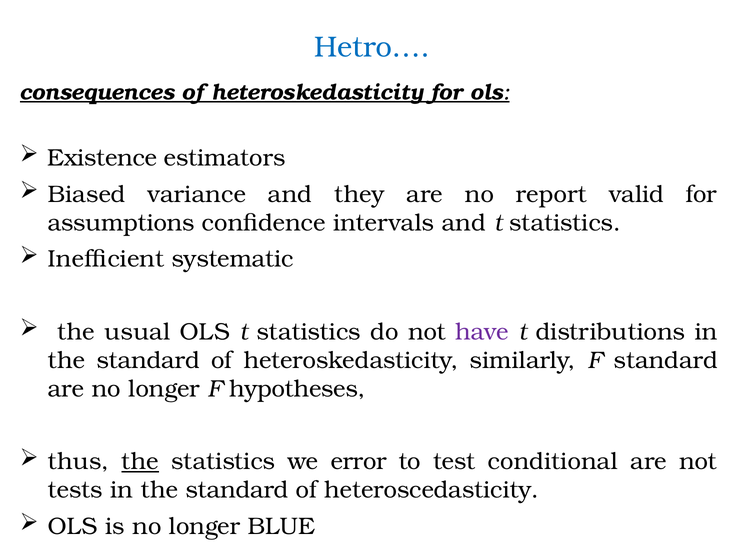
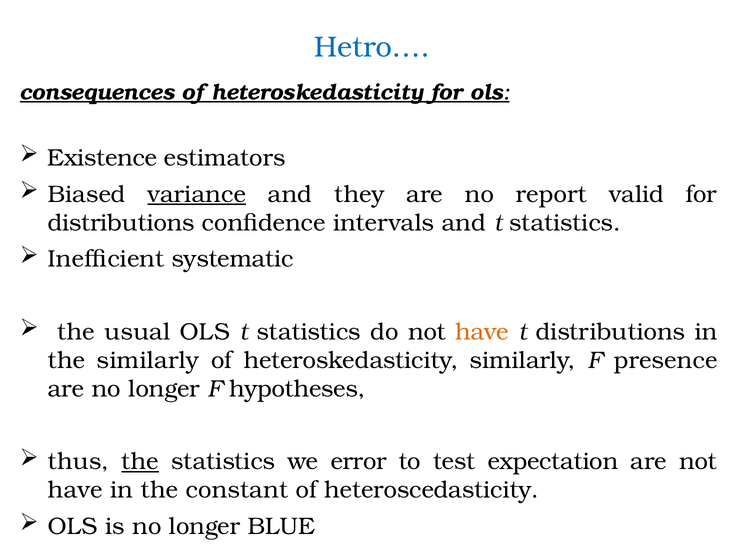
variance underline: none -> present (197, 194)
assumptions: assumptions -> distributions (121, 223)
have colour: purple -> orange (482, 332)
standard: standard -> similarly (148, 360)
F standard: standard -> presence (666, 360)
conditional: conditional -> expectation (553, 461)
tests: tests -> have (75, 490)
standard: standard -> constant (237, 490)
